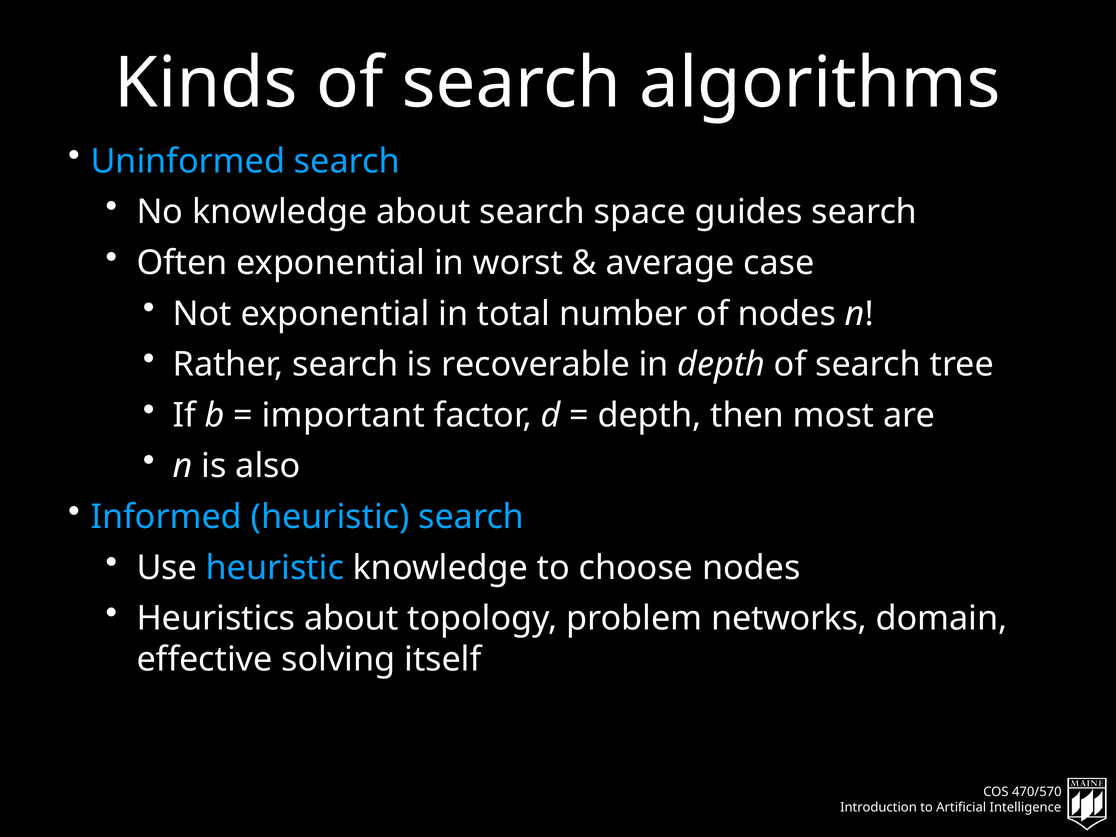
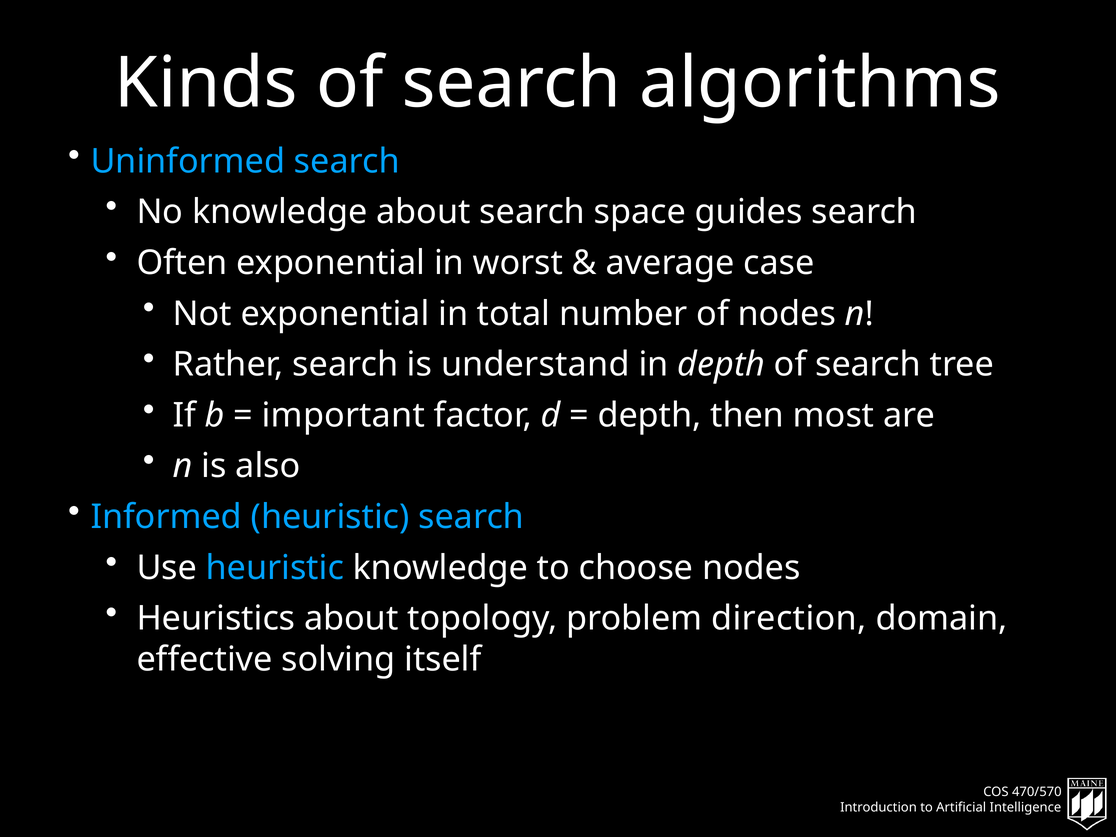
recoverable: recoverable -> understand (535, 365)
networks: networks -> direction (789, 619)
